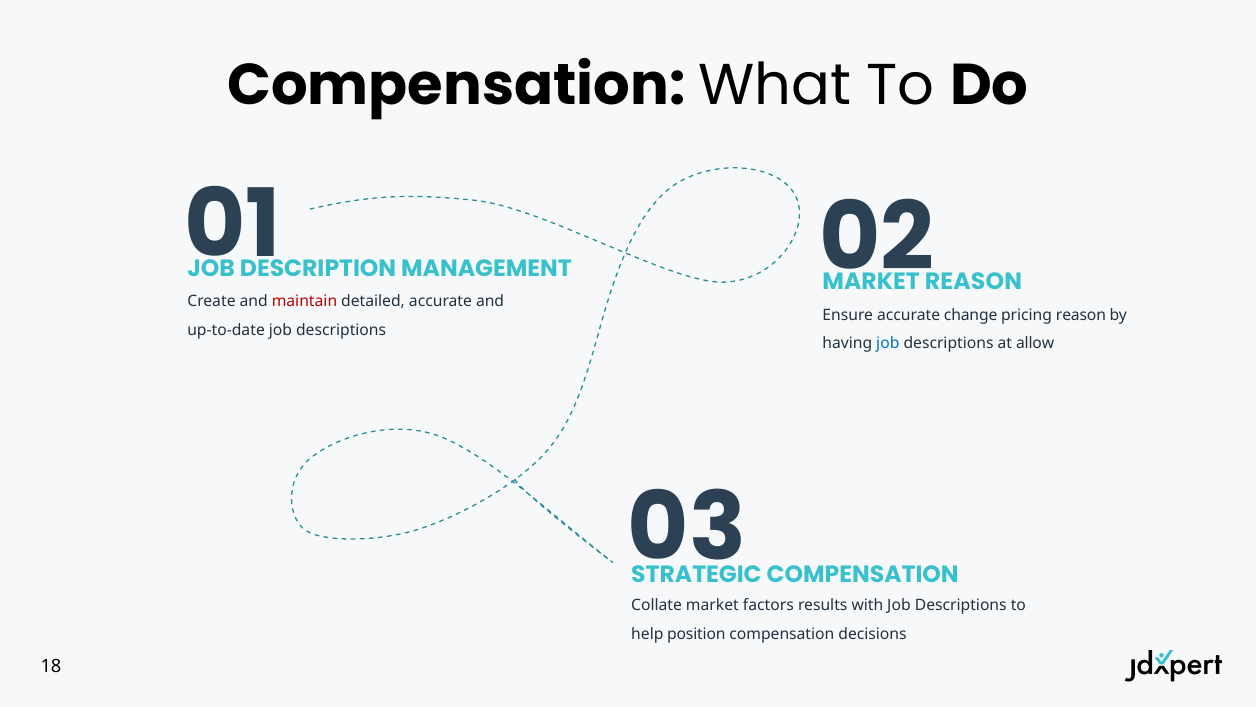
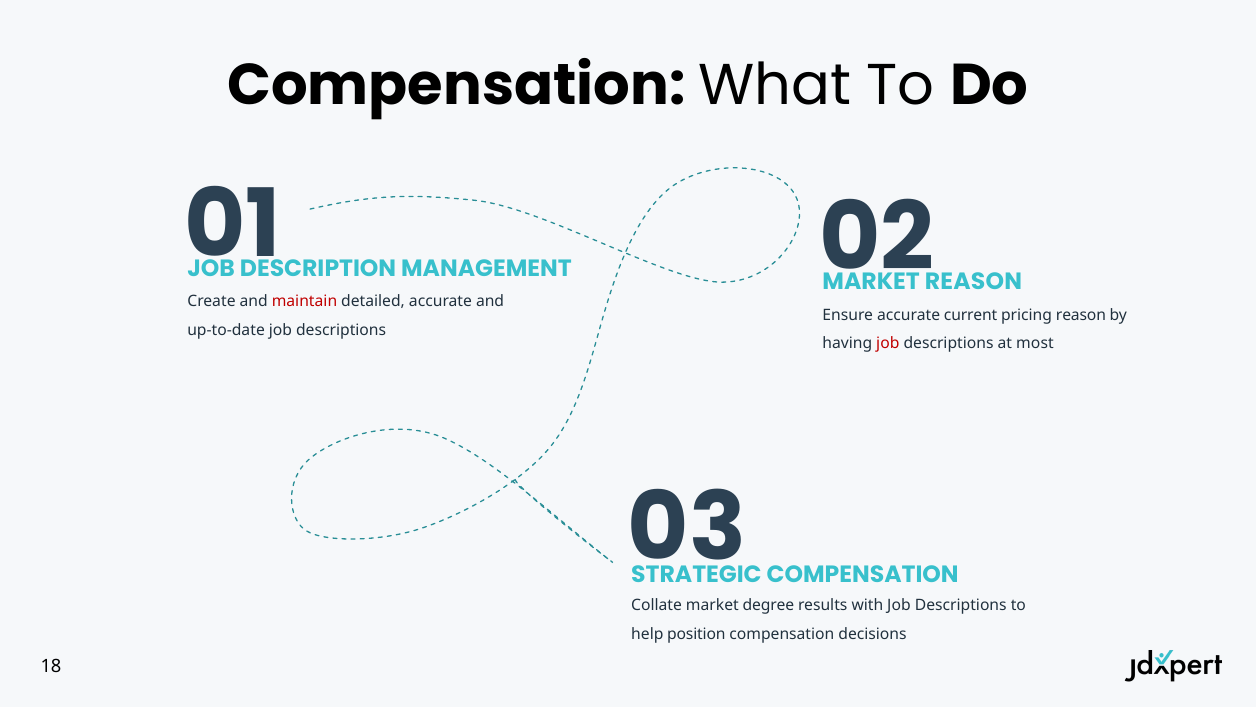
change: change -> current (971, 315)
job colour: blue -> red (888, 343)
allow: allow -> most (1035, 343)
factors: factors -> degree (768, 605)
